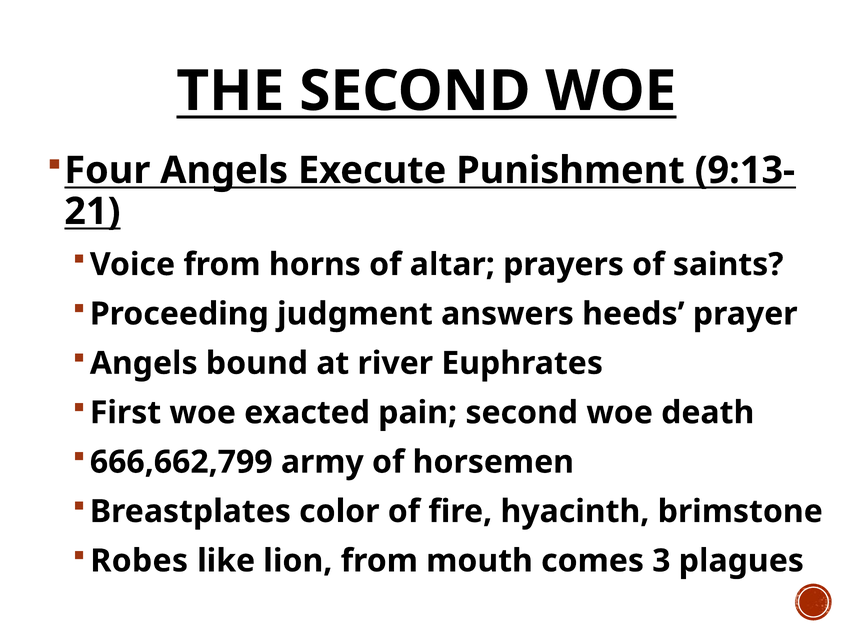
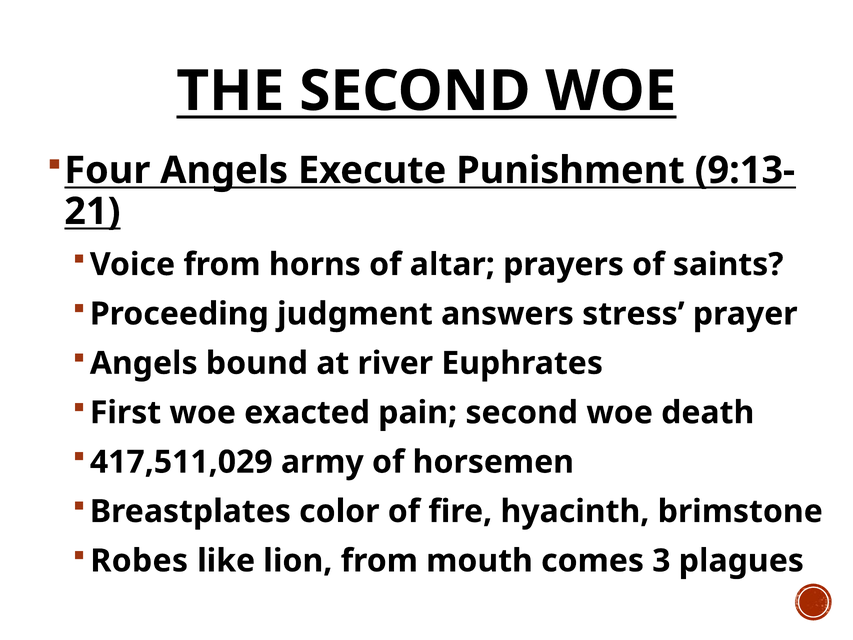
heeds: heeds -> stress (633, 314)
666,662,799: 666,662,799 -> 417,511,029 (181, 462)
